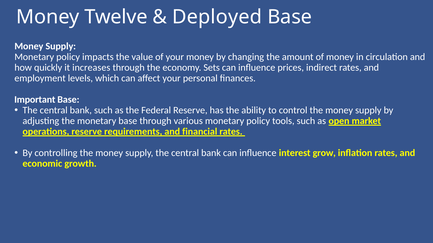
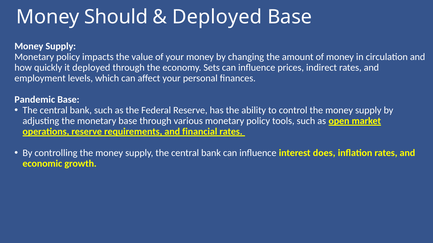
Twelve: Twelve -> Should (116, 17)
it increases: increases -> deployed (91, 68)
Important: Important -> Pandemic (35, 100)
grow: grow -> does (324, 153)
